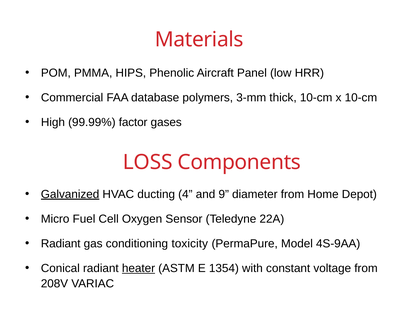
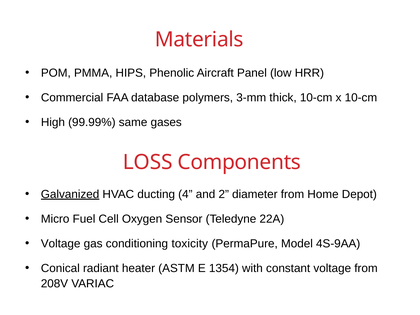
factor: factor -> same (133, 122)
9: 9 -> 2 (224, 194)
Radiant: Radiant -> Voltage (61, 244)
heater underline: present -> none (139, 268)
